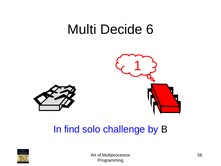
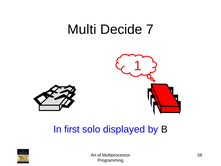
6: 6 -> 7 (150, 29)
find: find -> first (72, 129)
challenge: challenge -> displayed (124, 129)
